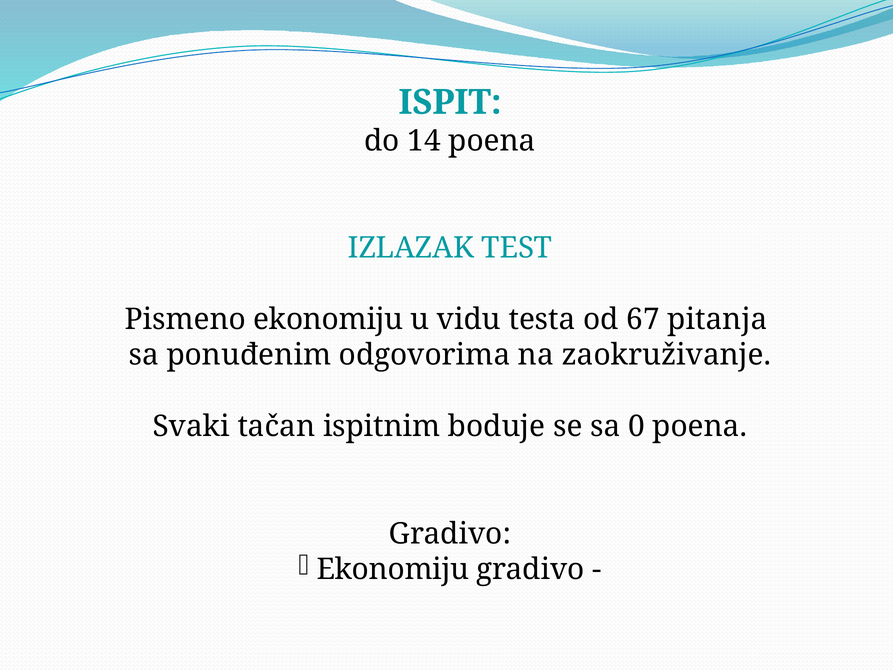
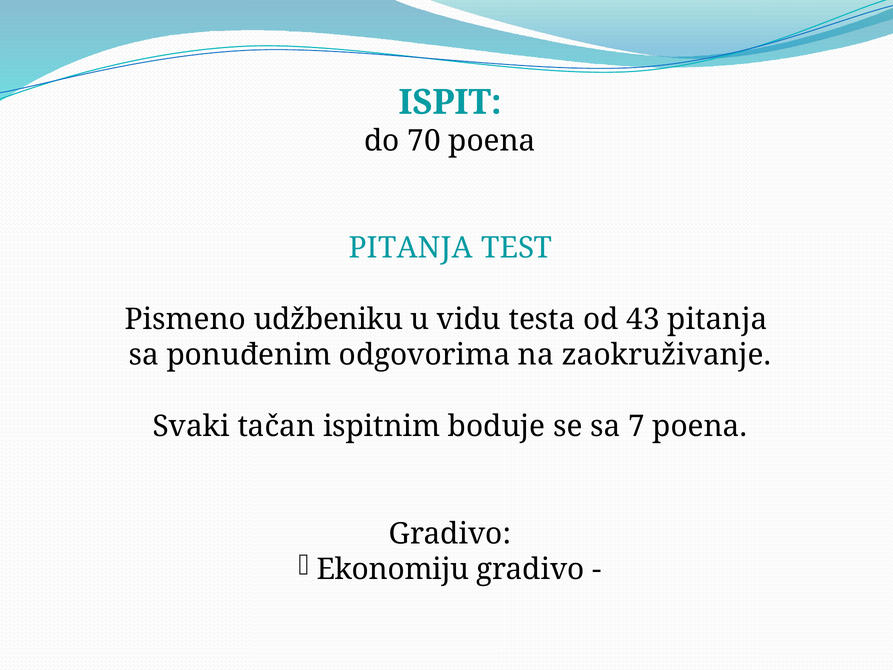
14: 14 -> 70 (424, 141)
IZLAZAK: IZLAZAK -> PITANJA (411, 248)
Pismeno ekonomiju: ekonomiju -> udžbeniku (328, 319)
67: 67 -> 43 (643, 319)
0: 0 -> 7 (636, 426)
